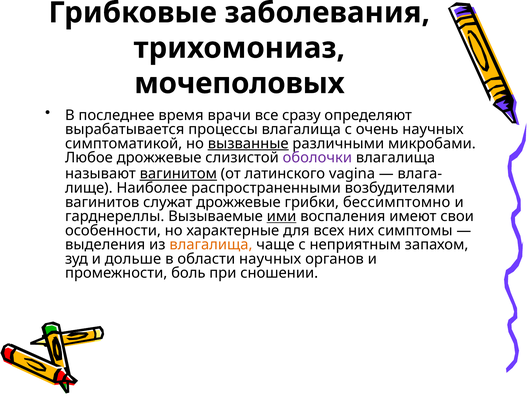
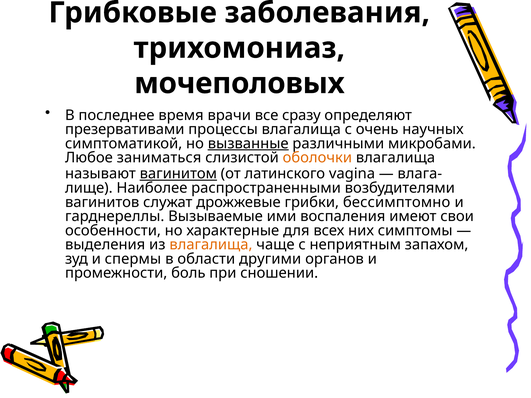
вырабатывается: вырабатывается -> презервативами (125, 129)
Любое дрожжевые: дрожжевые -> заниматься (159, 158)
оболочки colour: purple -> orange (317, 158)
ими underline: present -> none (282, 216)
дольше: дольше -> спермы (133, 259)
области научных: научных -> другими (270, 259)
